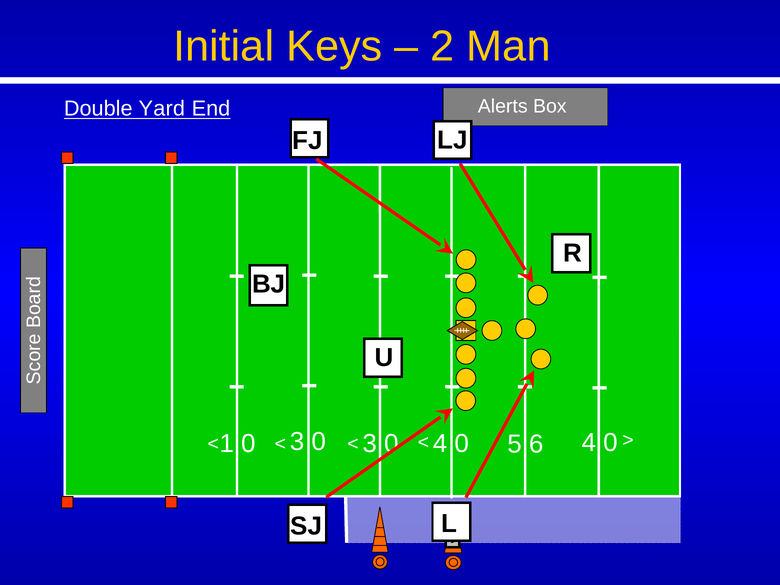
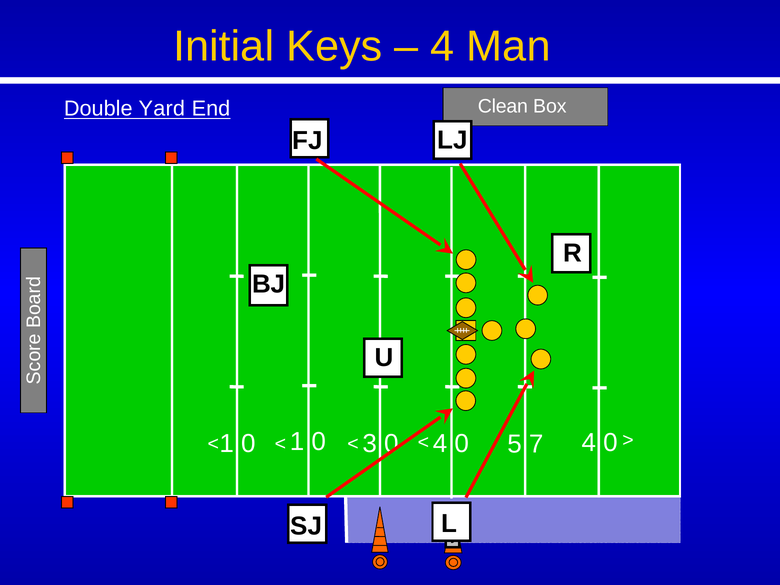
2: 2 -> 4 (442, 47)
Alerts: Alerts -> Clean (503, 106)
1 0 3: 3 -> 1 (297, 442)
6: 6 -> 7 (536, 444)
